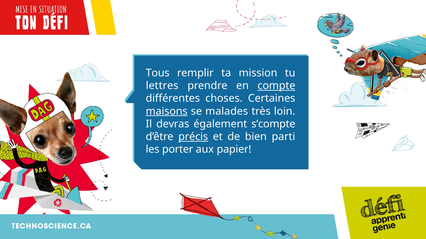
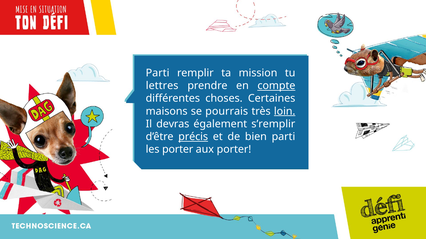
Tous: Tous -> Parti (158, 73)
maisons underline: present -> none (167, 112)
malades: malades -> pourrais (227, 112)
loin underline: none -> present (285, 112)
s’compte: s’compte -> s’remplir (273, 124)
aux papier: papier -> porter (234, 150)
